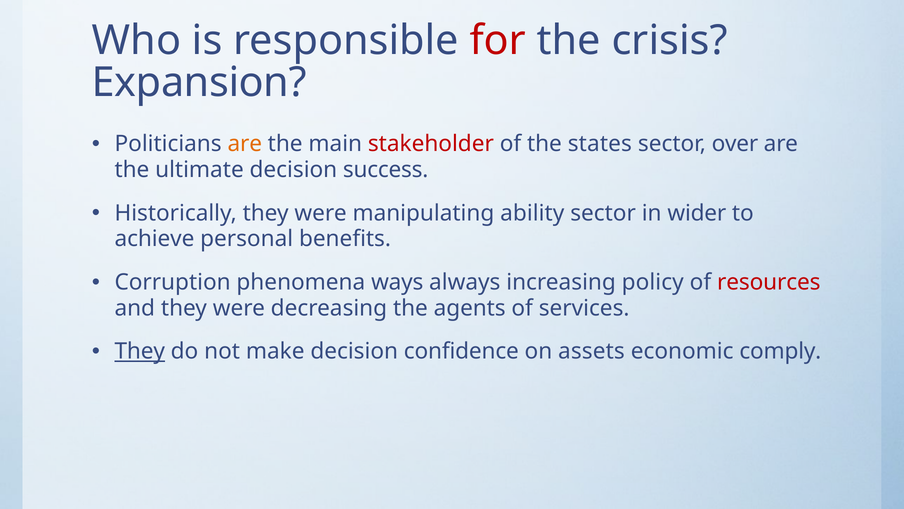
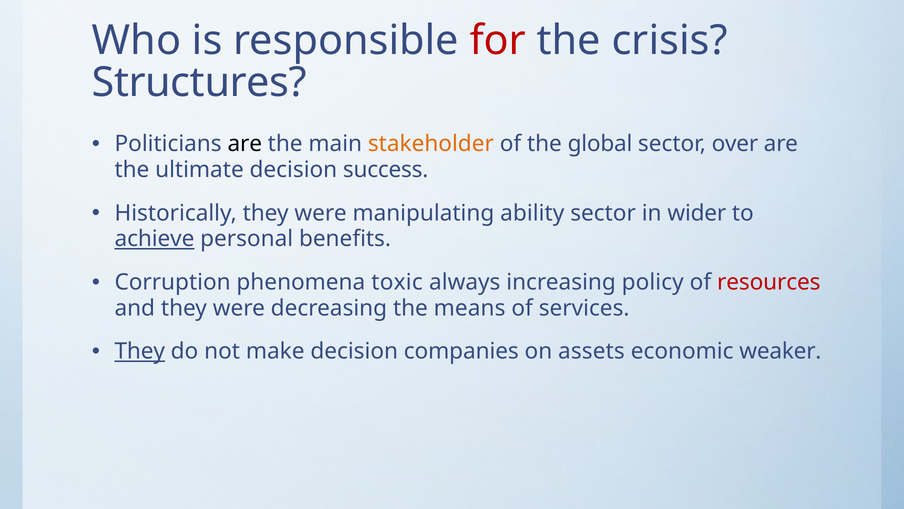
Expansion: Expansion -> Structures (199, 83)
are colour: orange -> black (245, 144)
stakeholder colour: red -> orange (431, 144)
states: states -> global (600, 144)
achieve underline: none -> present (154, 239)
ways: ways -> toxic (397, 282)
agents: agents -> means (470, 308)
confidence: confidence -> companies (461, 351)
comply: comply -> weaker (780, 351)
